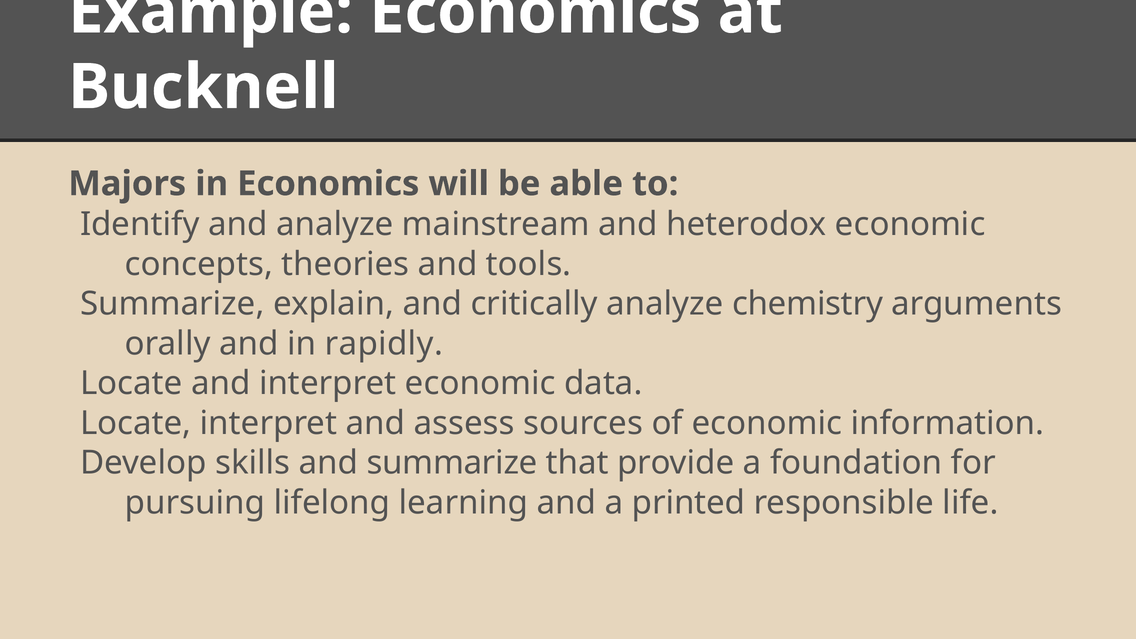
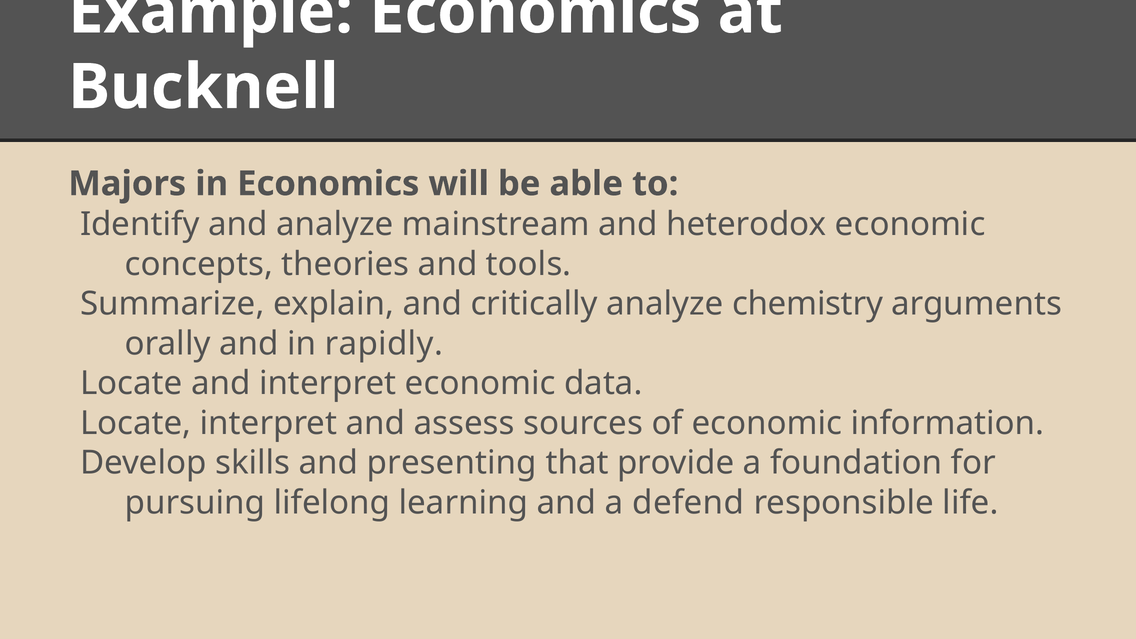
and summarize: summarize -> presenting (452, 463)
printed: printed -> defend (688, 503)
